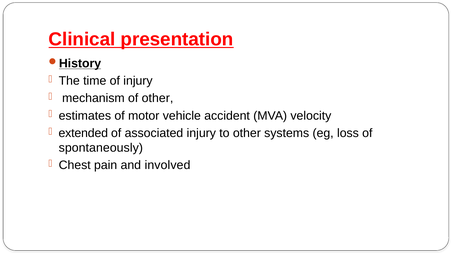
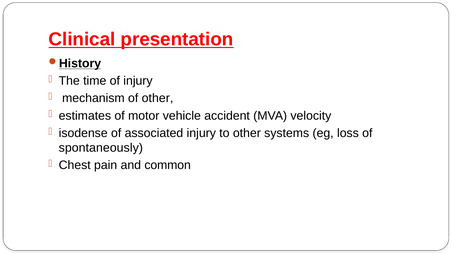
extended: extended -> isodense (83, 133)
involved: involved -> common (168, 165)
